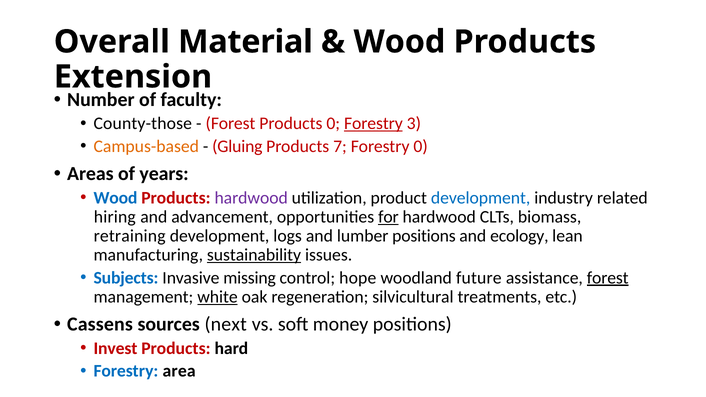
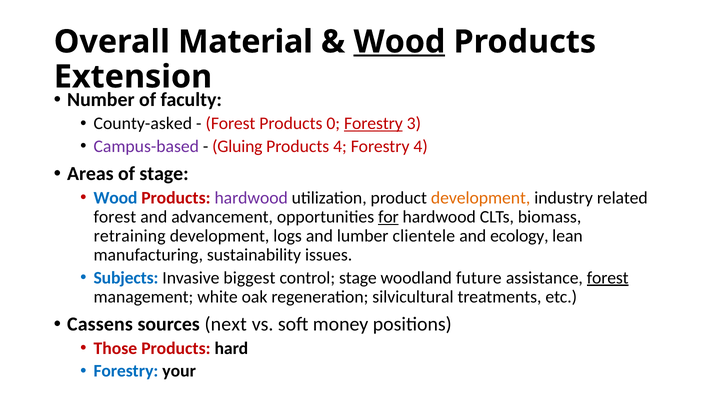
Wood underline: none -> present (399, 42)
County-those: County-those -> County-asked (143, 124)
Campus-based colour: orange -> purple (146, 146)
Products 7: 7 -> 4 (340, 146)
Forestry 0: 0 -> 4 (421, 146)
of years: years -> stage (164, 174)
development colour: blue -> orange (481, 198)
hiring: hiring -> forest (115, 217)
lumber positions: positions -> clientele (424, 236)
sustainability underline: present -> none (254, 255)
missing: missing -> biggest (249, 278)
control hope: hope -> stage (358, 278)
white underline: present -> none (218, 297)
Invest: Invest -> Those (115, 348)
area: area -> your (179, 371)
